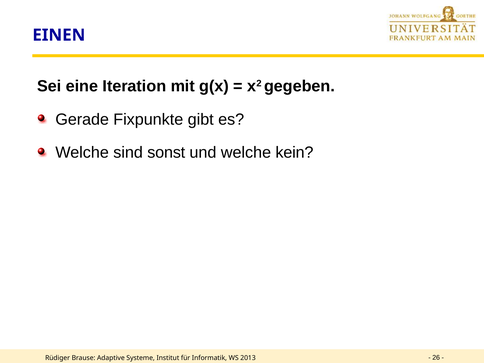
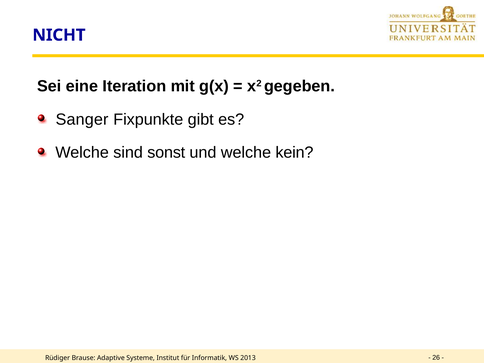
EINEN: EINEN -> NICHT (59, 35)
Gerade: Gerade -> Sanger (82, 119)
